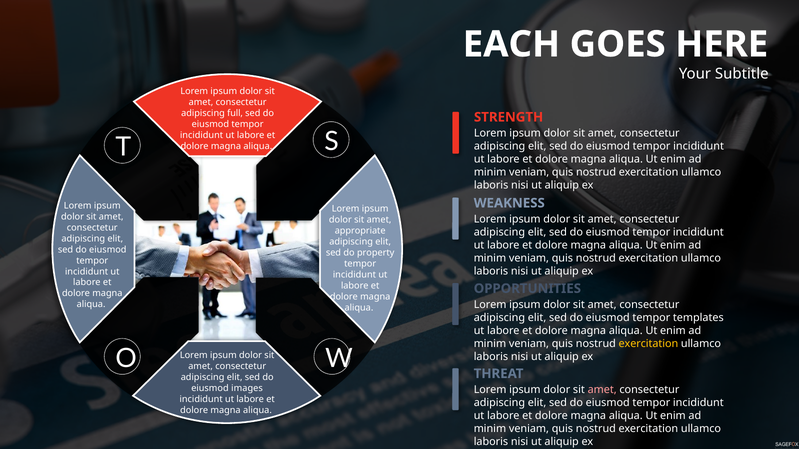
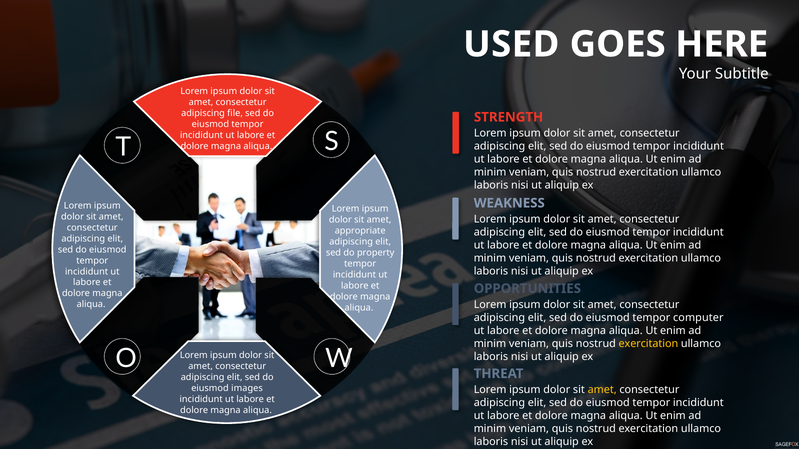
EACH: EACH -> USED (511, 44)
full: full -> file (235, 113)
templates: templates -> computer (698, 318)
amet colour: pink -> yellow (602, 390)
